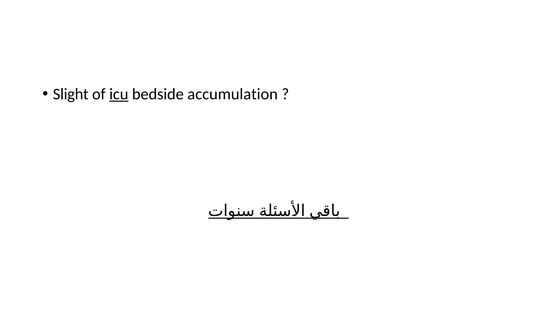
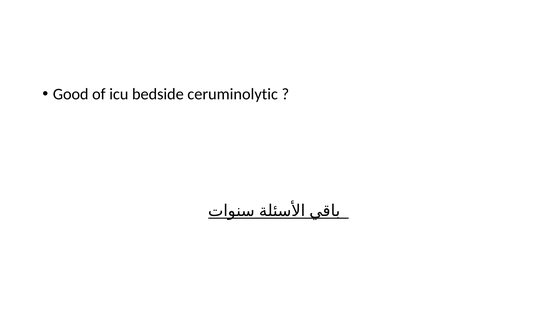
Slight: Slight -> Good (71, 94)
icu underline: present -> none (119, 94)
accumulation: accumulation -> ceruminolytic (233, 94)
